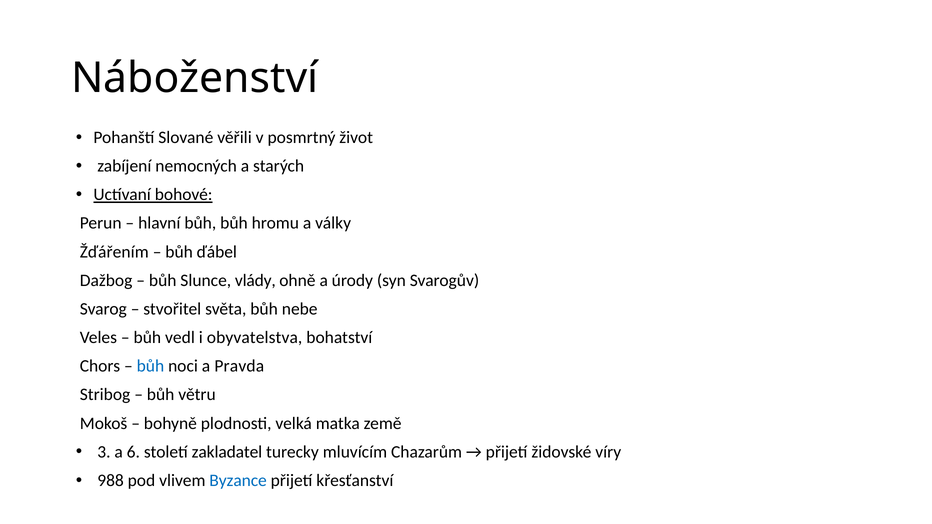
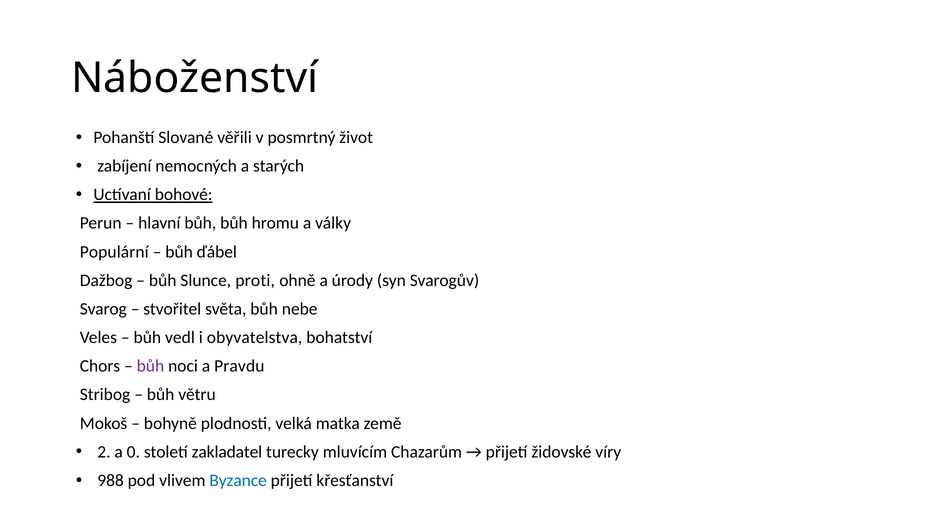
Žďářením: Žďářením -> Populární (114, 252)
vlády: vlády -> proti (255, 280)
bůh colour: blue -> purple (150, 366)
Pravda: Pravda -> Pravdu (239, 366)
3: 3 -> 2 (104, 452)
6: 6 -> 0 (133, 452)
